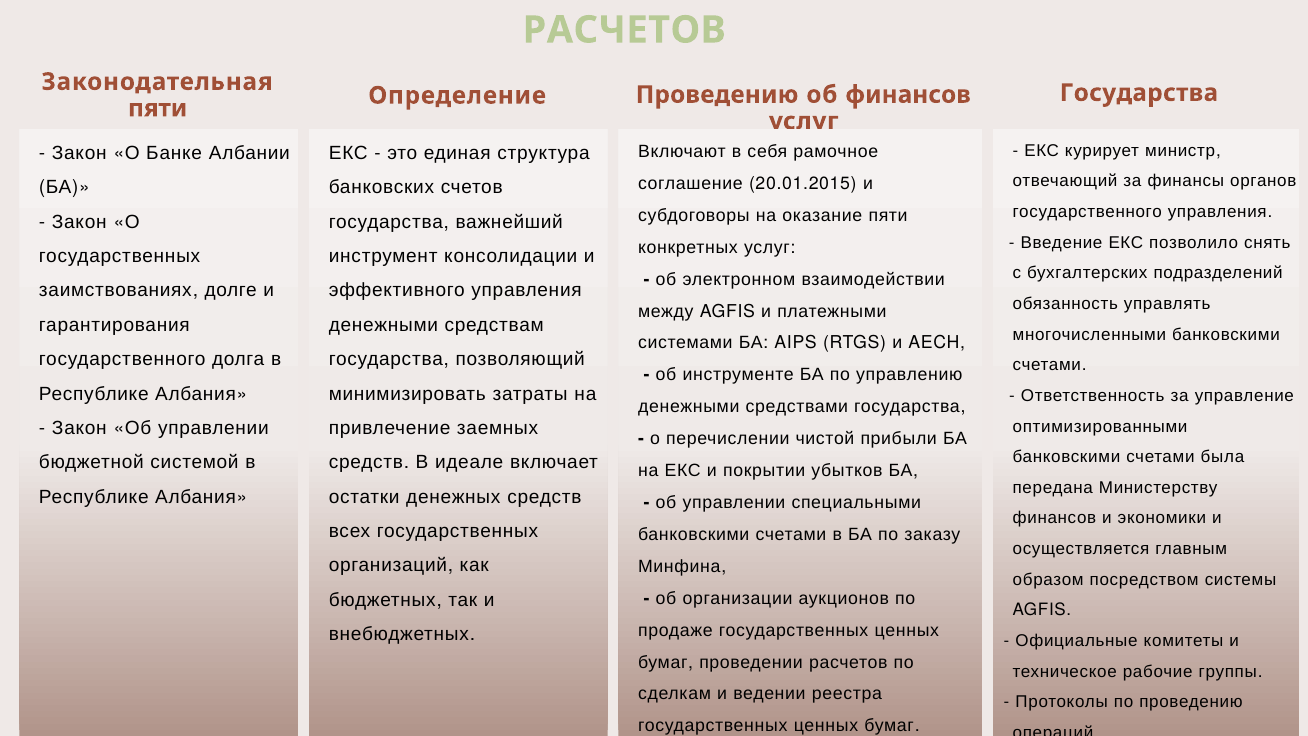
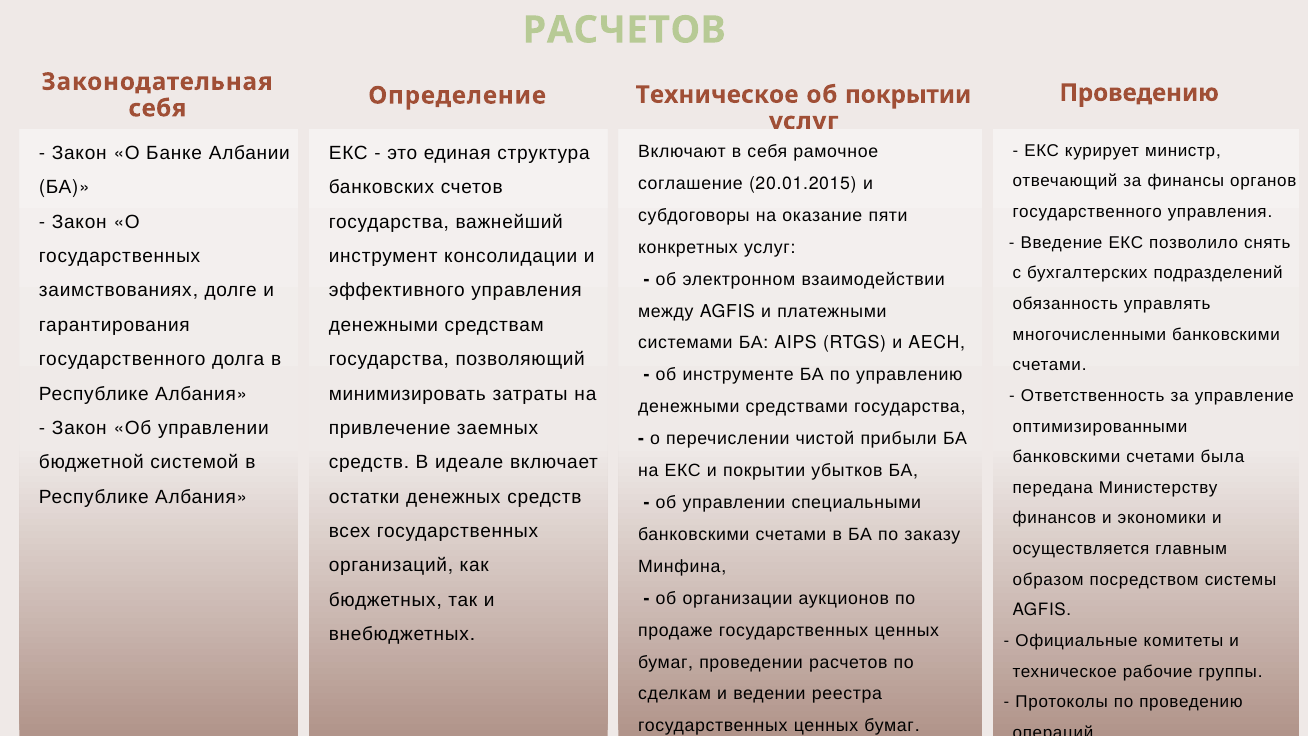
Государства: Государства -> Проведению (1139, 93)
Проведению: Проведению -> Техническое (717, 95)
об финансов: финансов -> покрытии (908, 95)
пяти: пяти -> себя (157, 108)
